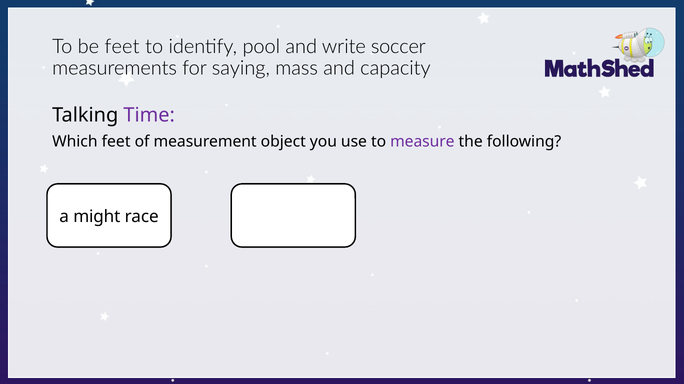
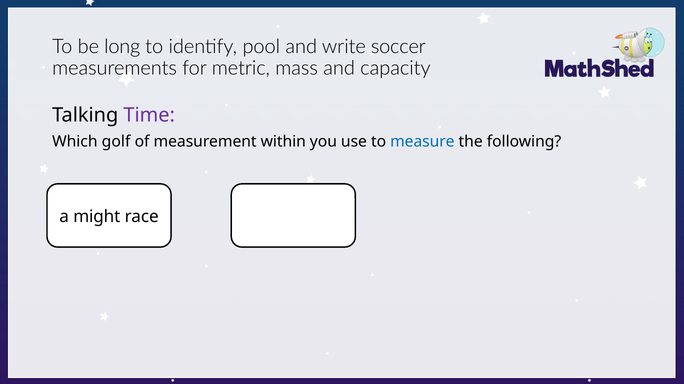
be feet: feet -> long (122, 47)
saying: saying -> metric (241, 68)
Which feet: feet -> golf (116, 142)
object: object -> within (283, 142)
measure colour: purple -> blue (422, 142)
